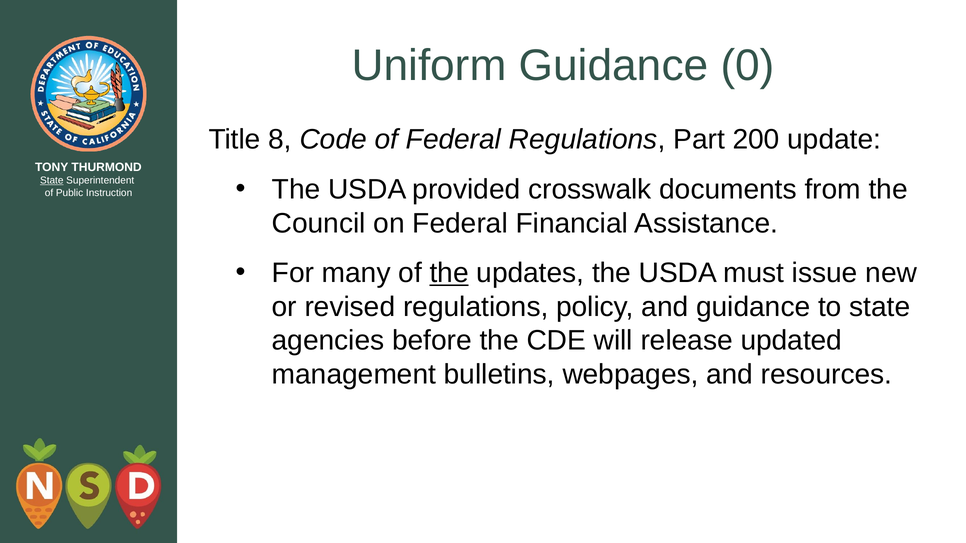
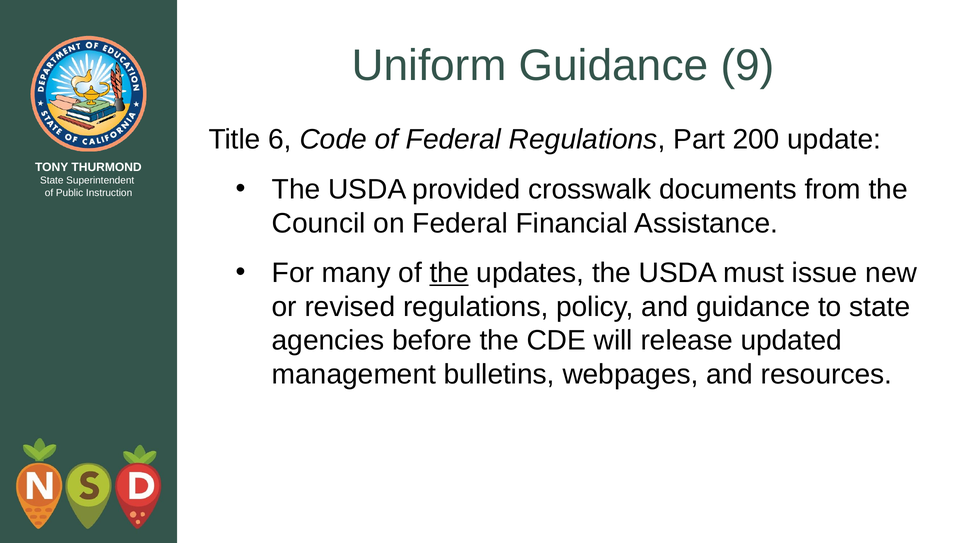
0: 0 -> 9 (748, 66)
8: 8 -> 6 (280, 140)
State underline: present -> none (52, 181)
